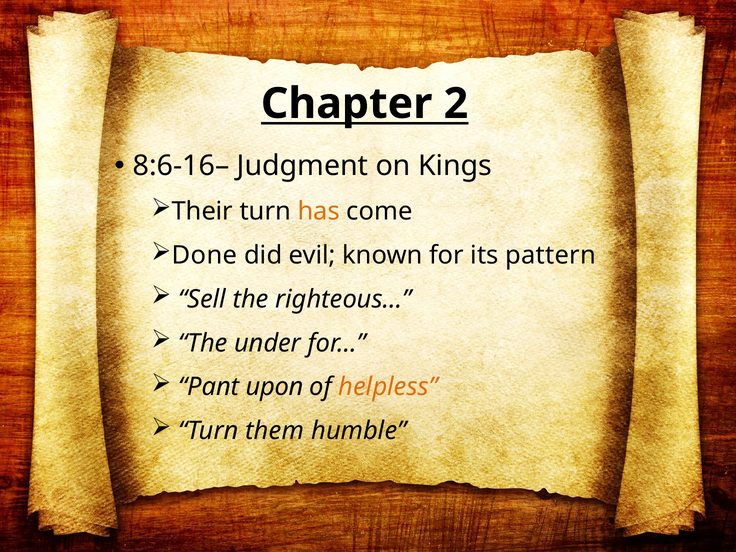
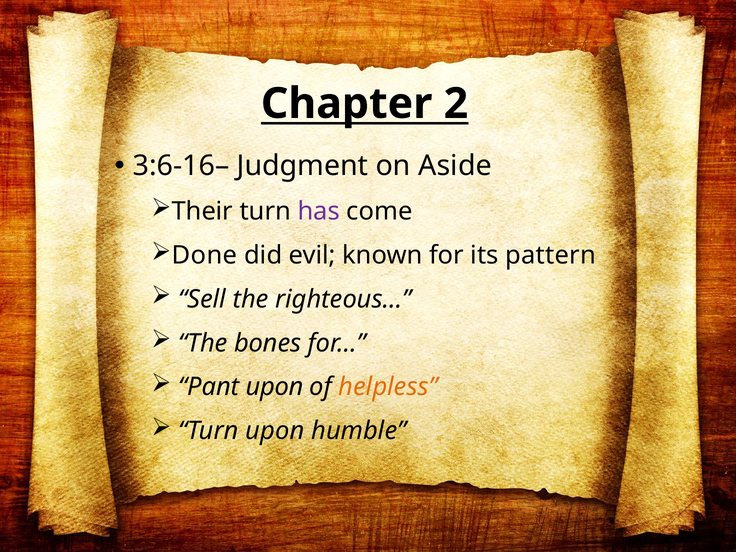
8:6-16–: 8:6-16– -> 3:6-16– (181, 166)
Kings: Kings -> Aside (455, 166)
has colour: orange -> purple (319, 211)
under: under -> bones (268, 343)
Turn them: them -> upon (275, 431)
